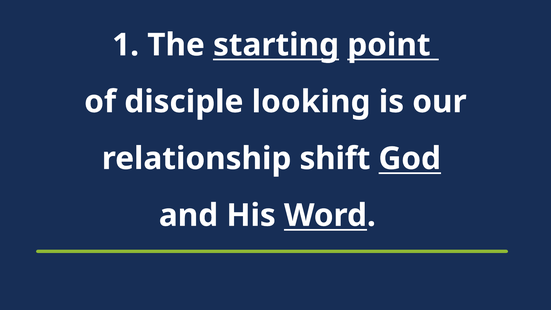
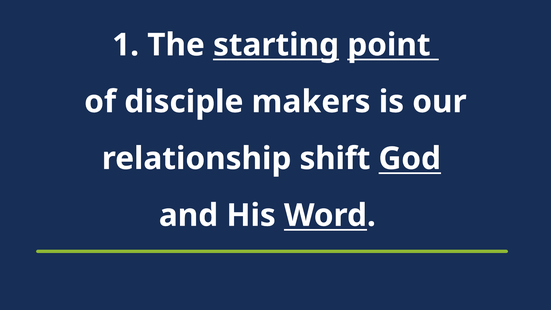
looking: looking -> makers (311, 102)
